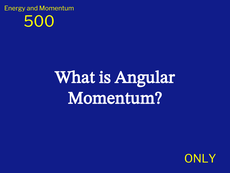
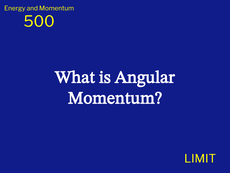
ONLY: ONLY -> LIMIT (200, 158)
